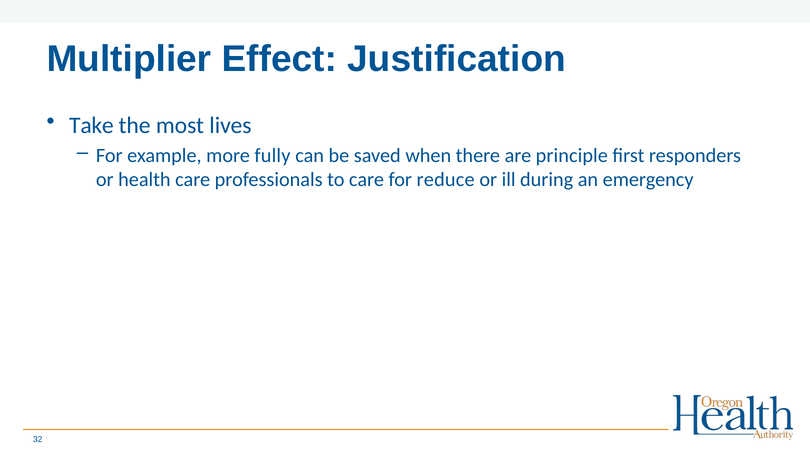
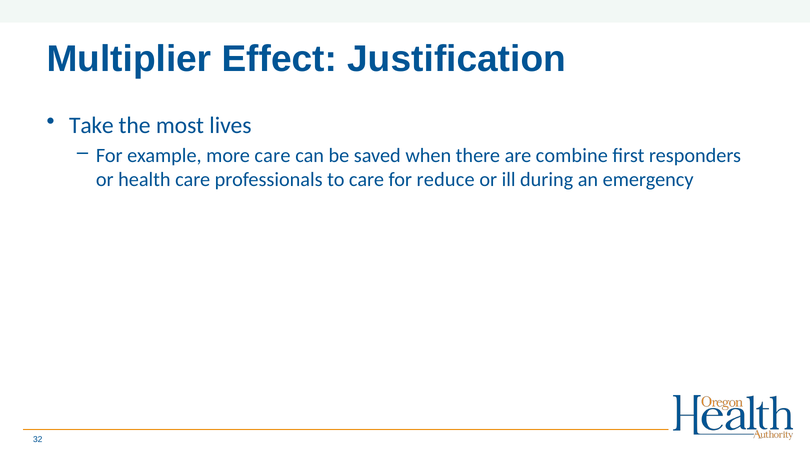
more fully: fully -> care (272, 155)
principle: principle -> combine (572, 155)
